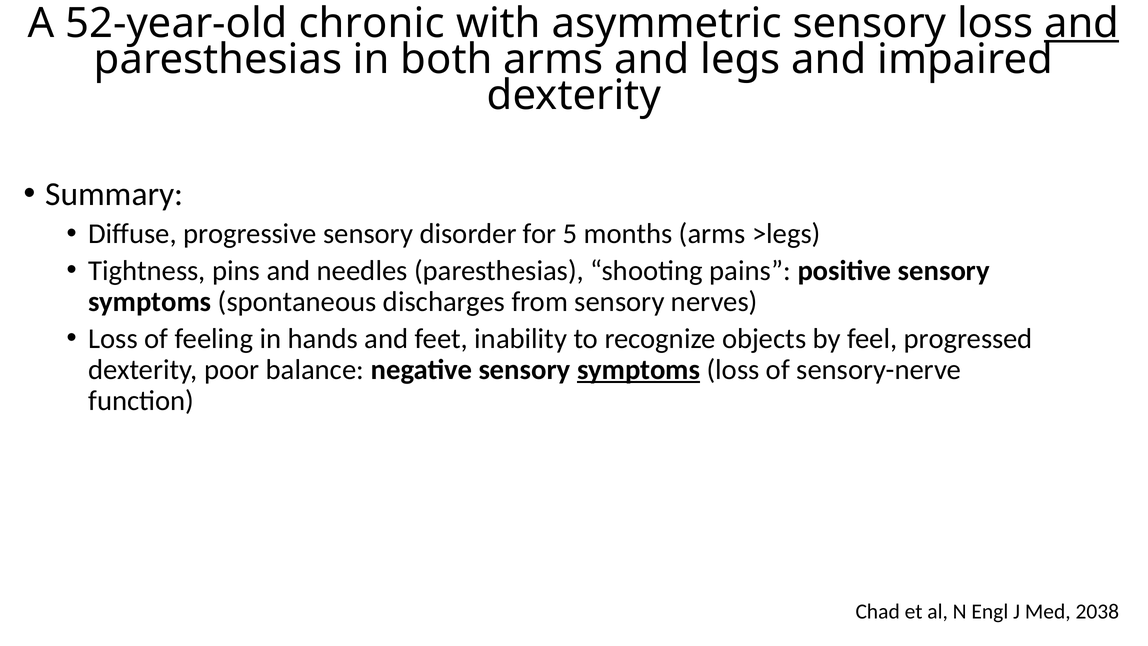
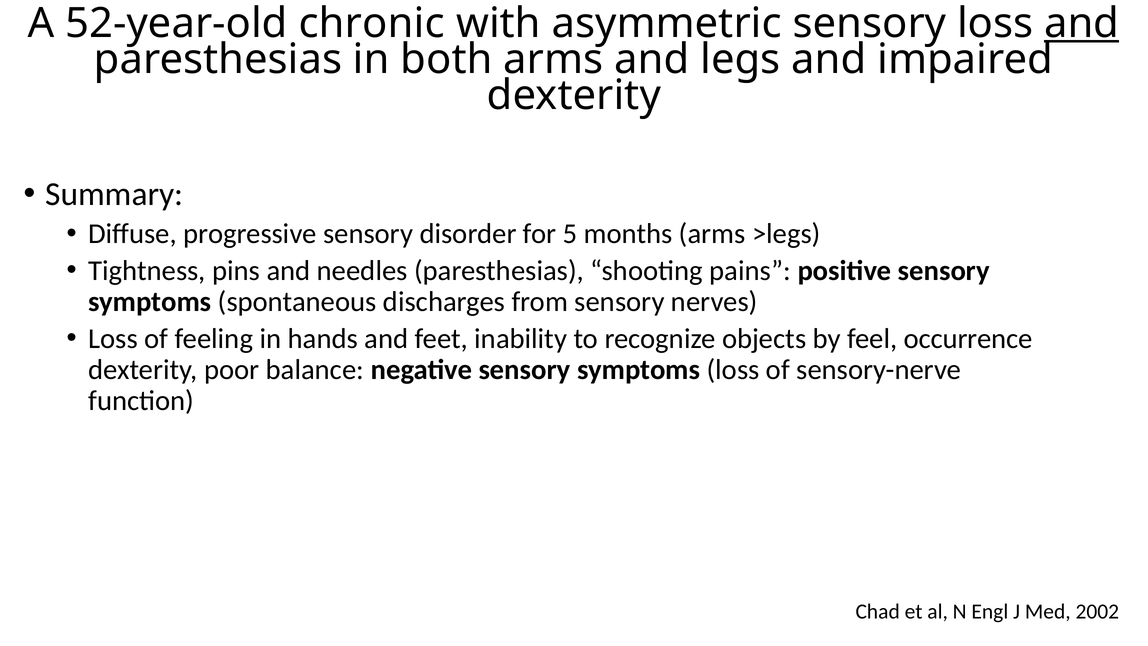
progressed: progressed -> occurrence (968, 338)
symptoms underline: present -> none (639, 369)
2038: 2038 -> 2002 (1097, 612)
